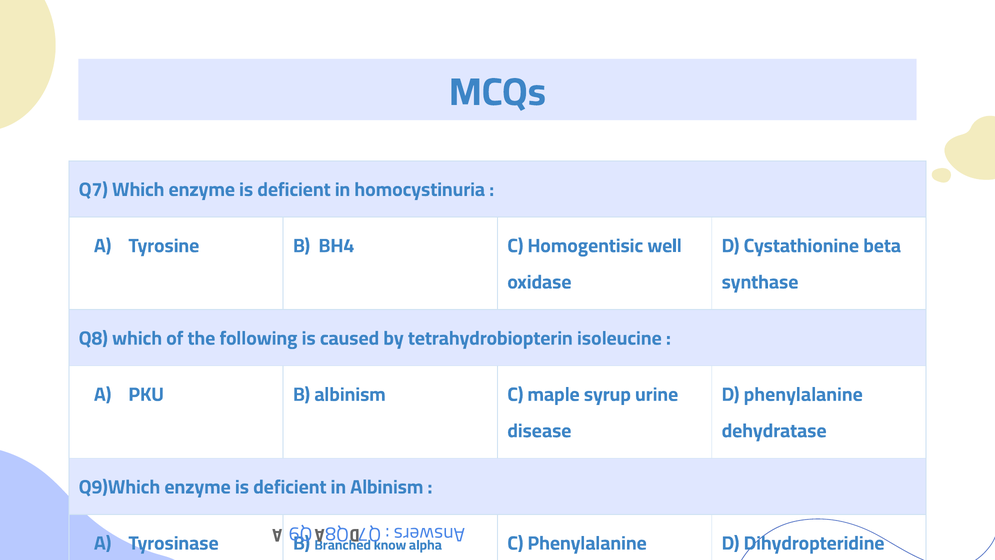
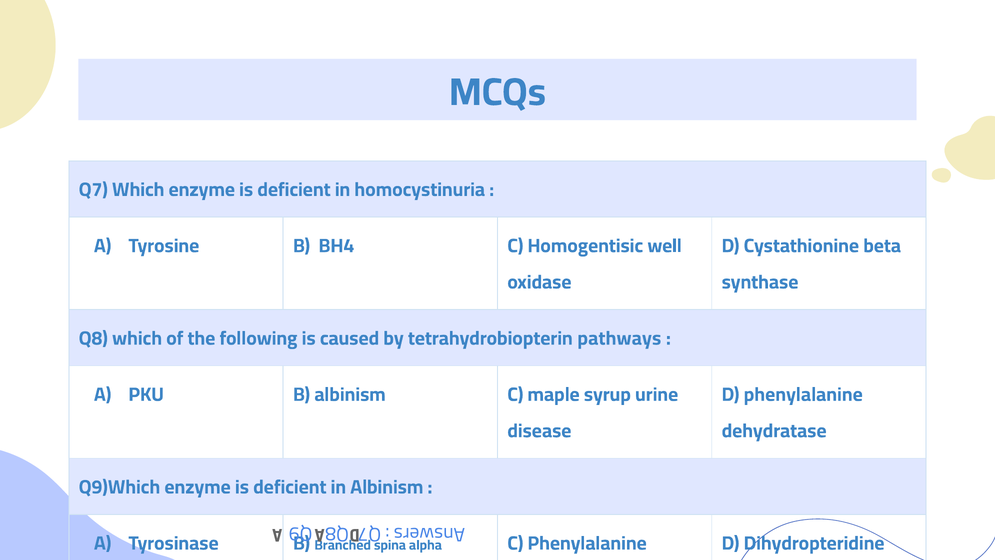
isoleucine: isoleucine -> pathways (619, 338)
know: know -> spina (390, 545)
